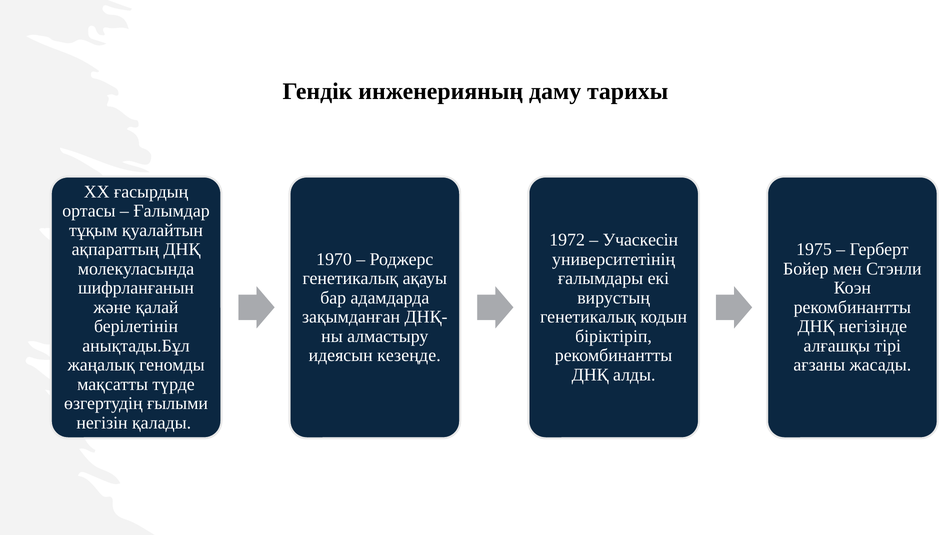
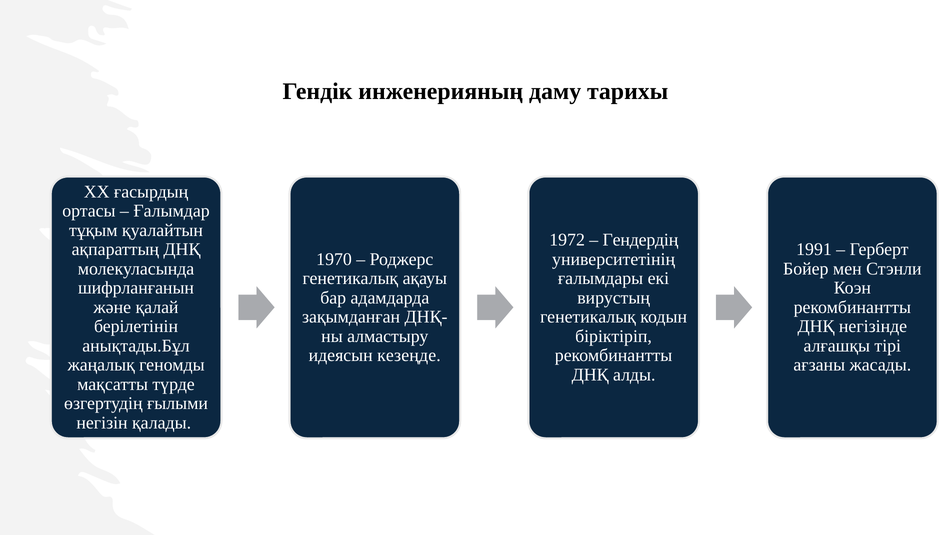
Учаскесін: Учаскесін -> Гендердің (640, 240)
1975: 1975 -> 1991 (814, 249)
